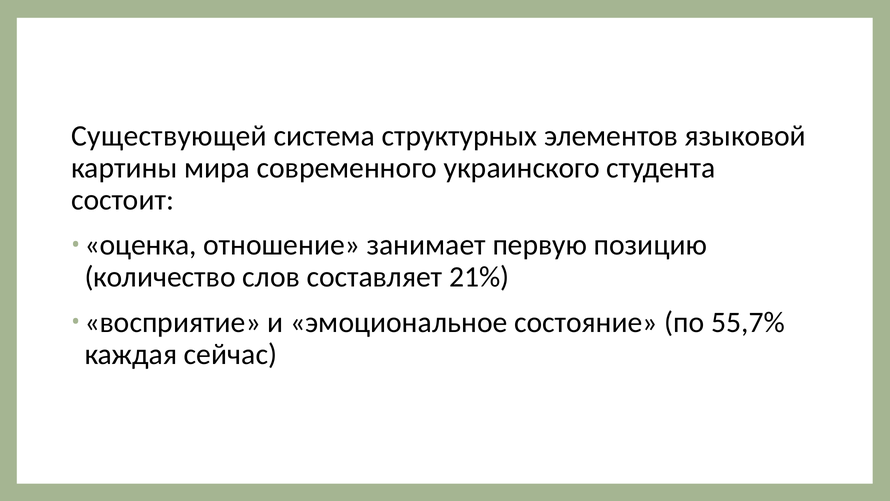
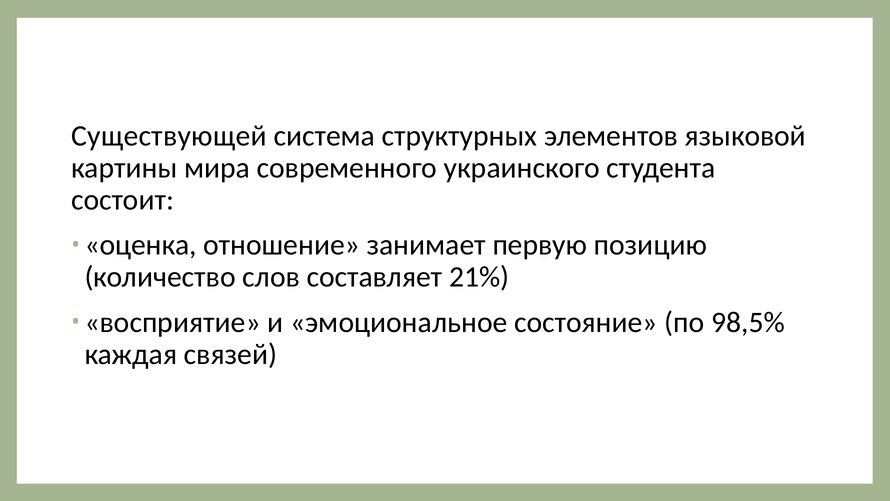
55,7%: 55,7% -> 98,5% (748, 322)
сейчас: сейчас -> связей (231, 354)
